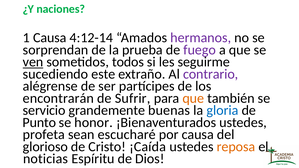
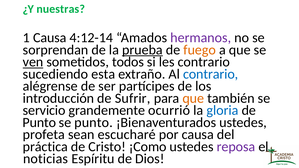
naciones: naciones -> nuestras (61, 9)
prueba underline: none -> present (142, 50)
fuego colour: purple -> orange (200, 50)
les seguirme: seguirme -> contrario (204, 62)
este: este -> esta (103, 74)
contrario colour: purple -> blue (211, 74)
encontrarán: encontrarán -> introducción (58, 98)
buenas: buenas -> ocurrió (169, 110)
se honor: honor -> punto (94, 123)
glorioso: glorioso -> práctica (45, 147)
¡Caída: ¡Caída -> ¡Como (148, 147)
reposa colour: orange -> purple (236, 147)
